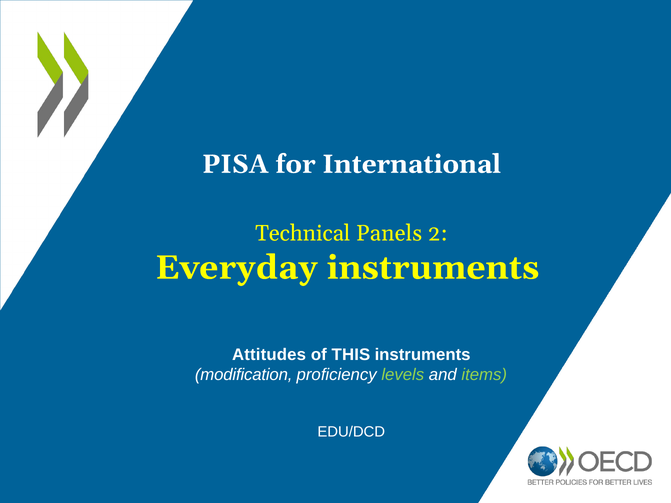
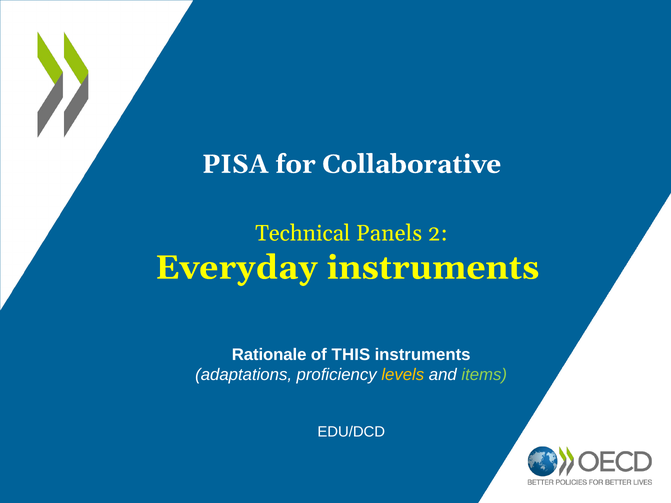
International: International -> Collaborative (412, 164)
Attitudes: Attitudes -> Rationale (269, 355)
modification: modification -> adaptations (244, 375)
levels colour: light green -> yellow (403, 375)
